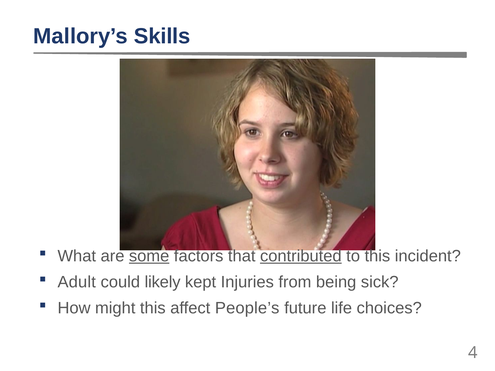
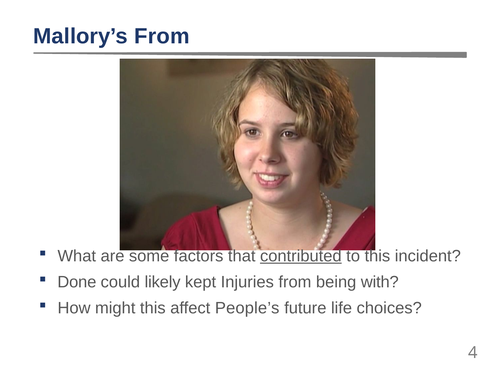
Mallory’s Skills: Skills -> From (162, 36)
some underline: present -> none (149, 256)
Adult: Adult -> Done (77, 282)
sick: sick -> with (380, 282)
